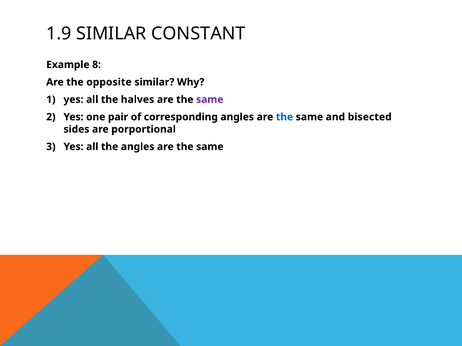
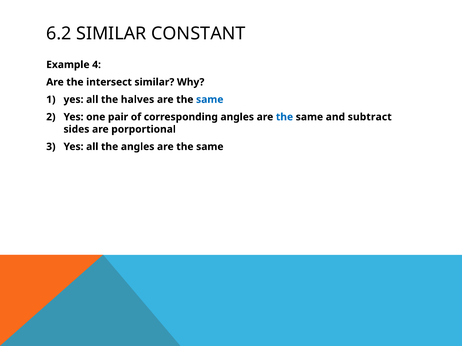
1.9: 1.9 -> 6.2 (59, 34)
8: 8 -> 4 (97, 65)
opposite: opposite -> intersect (109, 82)
same colour: purple -> blue (210, 100)
bisected: bisected -> subtract (370, 117)
